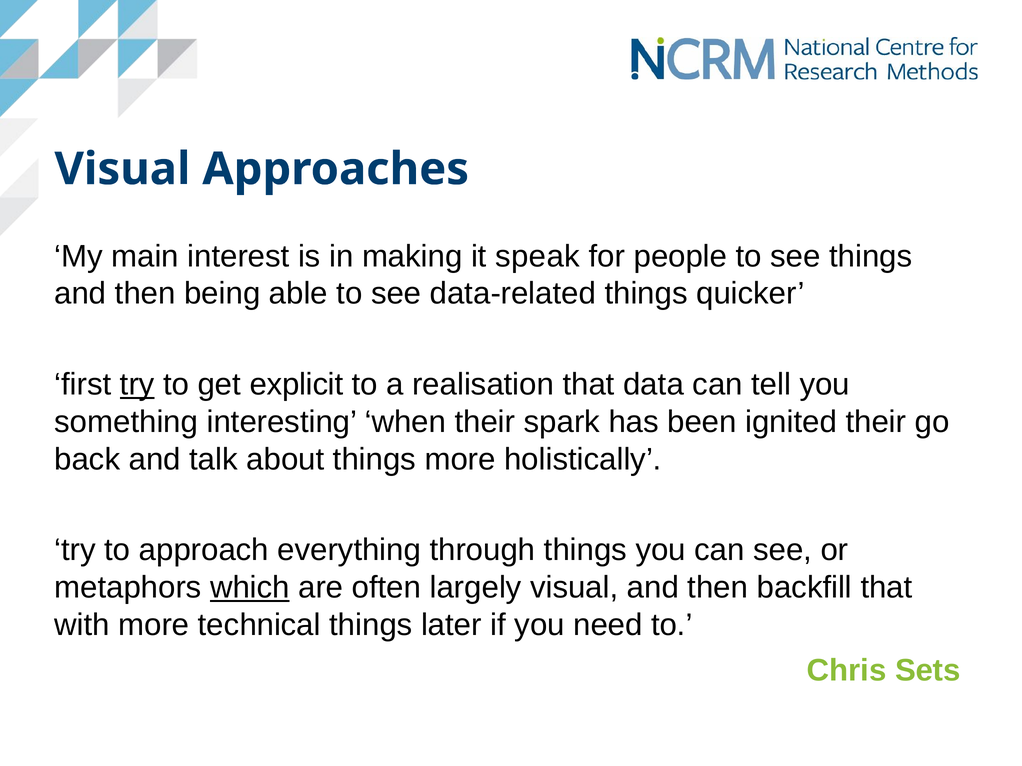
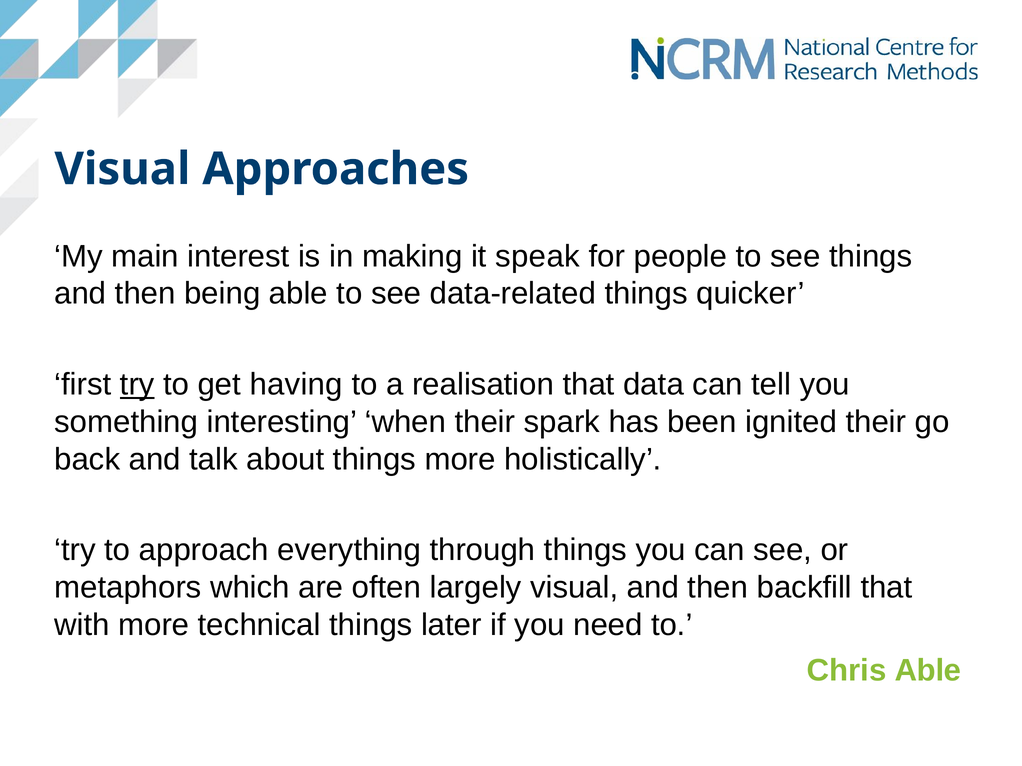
explicit: explicit -> having (296, 385)
which underline: present -> none (250, 588)
Chris Sets: Sets -> Able (928, 671)
